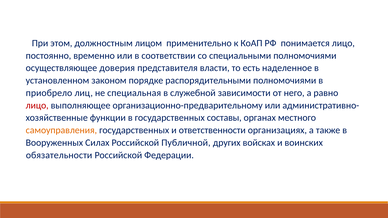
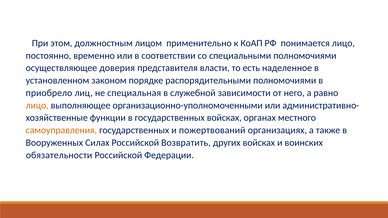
лицо colour: red -> orange (37, 105)
организационно-предварительному: организационно-предварительному -> организационно-уполномоченными (188, 105)
государственных составы: составы -> войсках (224, 118)
ответственности: ответственности -> пожертвований (212, 130)
Публичной: Публичной -> Возвратить (186, 143)
